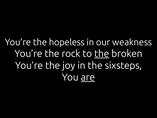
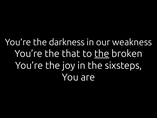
hopeless: hopeless -> darkness (67, 42)
rock: rock -> that (71, 54)
are underline: present -> none (88, 77)
